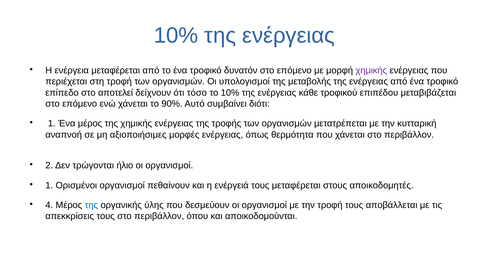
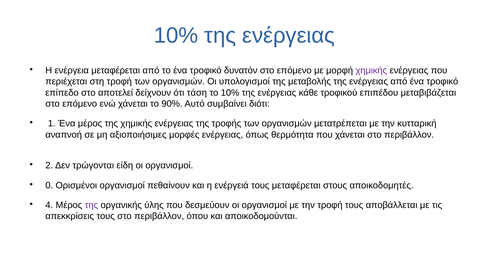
τόσο: τόσο -> τάση (197, 93)
ήλιο: ήλιο -> είδη (125, 166)
1: 1 -> 0 (49, 185)
της colour: blue -> purple (91, 205)
